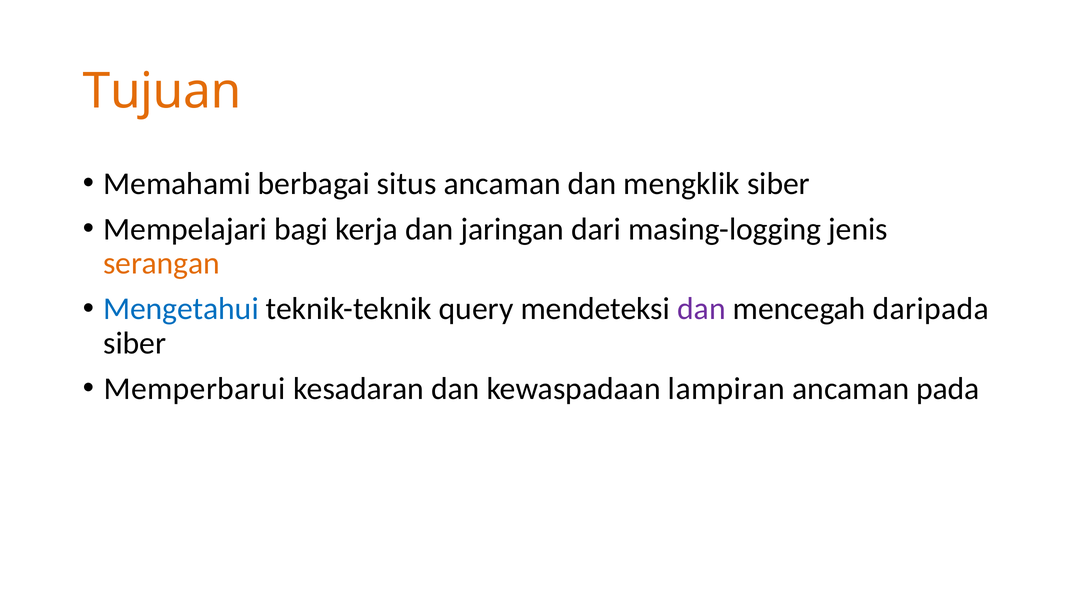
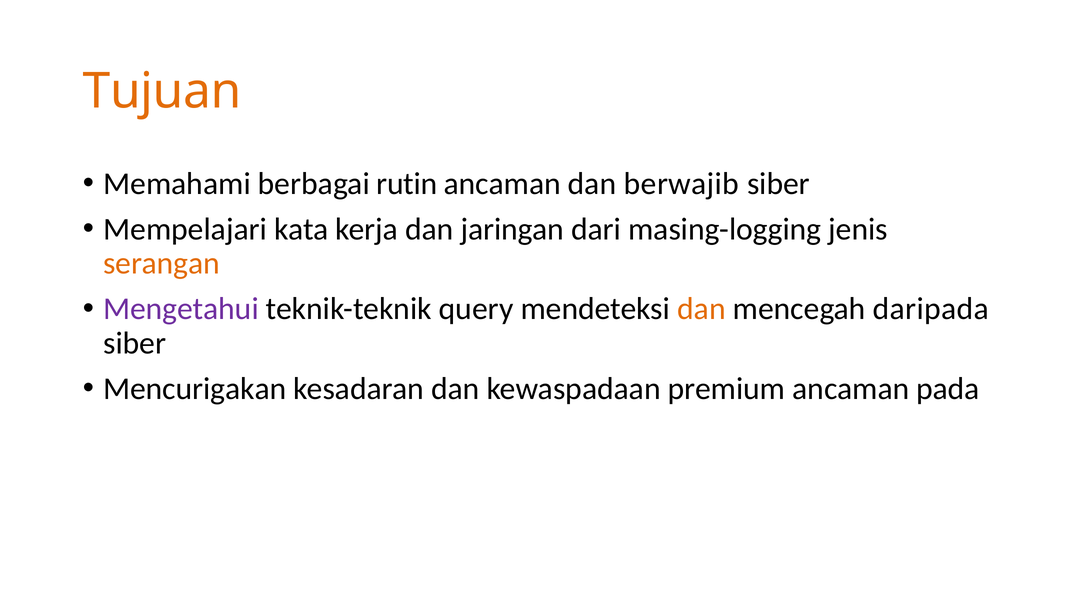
situs: situs -> rutin (407, 184)
mengklik: mengklik -> berwajib (681, 184)
bagi: bagi -> kata (301, 229)
Mengetahui colour: blue -> purple (181, 309)
dan colour: purple -> orange (701, 309)
Memperbarui: Memperbarui -> Mencurigakan (195, 389)
lampiran: lampiran -> premium (727, 389)
